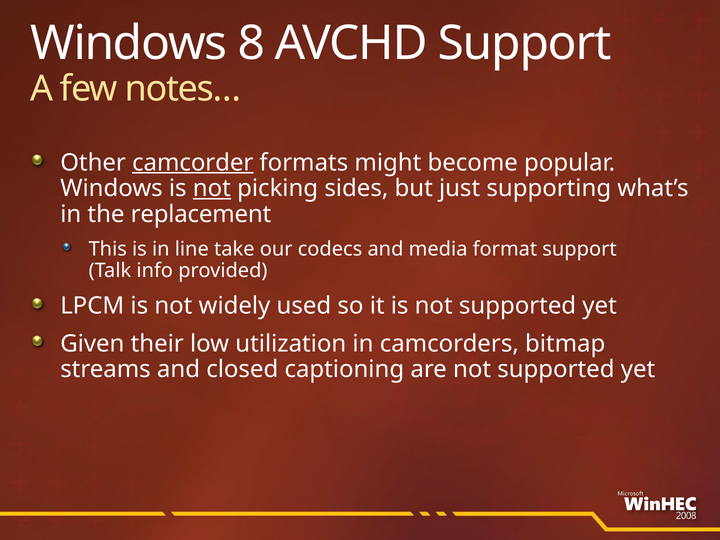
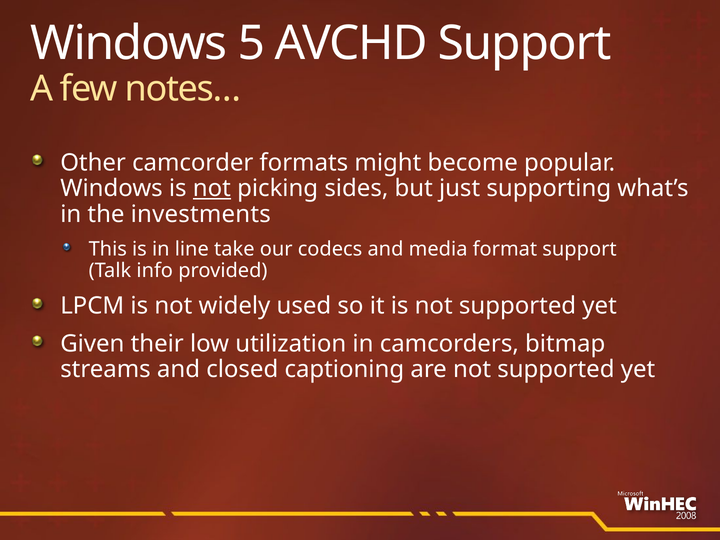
8: 8 -> 5 (251, 44)
camcorder underline: present -> none (193, 163)
replacement: replacement -> investments (201, 214)
